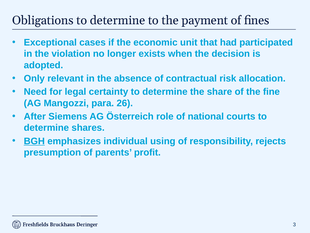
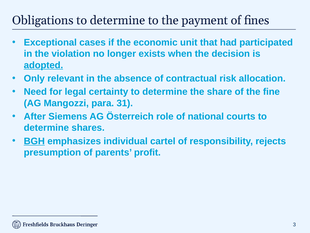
adopted underline: none -> present (43, 65)
26: 26 -> 31 (125, 103)
using: using -> cartel (163, 141)
